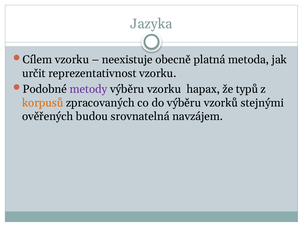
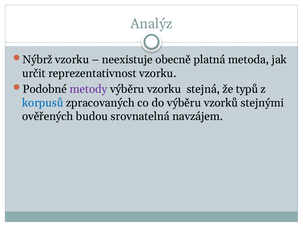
Jazyka: Jazyka -> Analýz (151, 24)
Cílem: Cílem -> Nýbrž (37, 60)
hapax: hapax -> stejná (203, 89)
korpusů colour: orange -> blue (43, 103)
